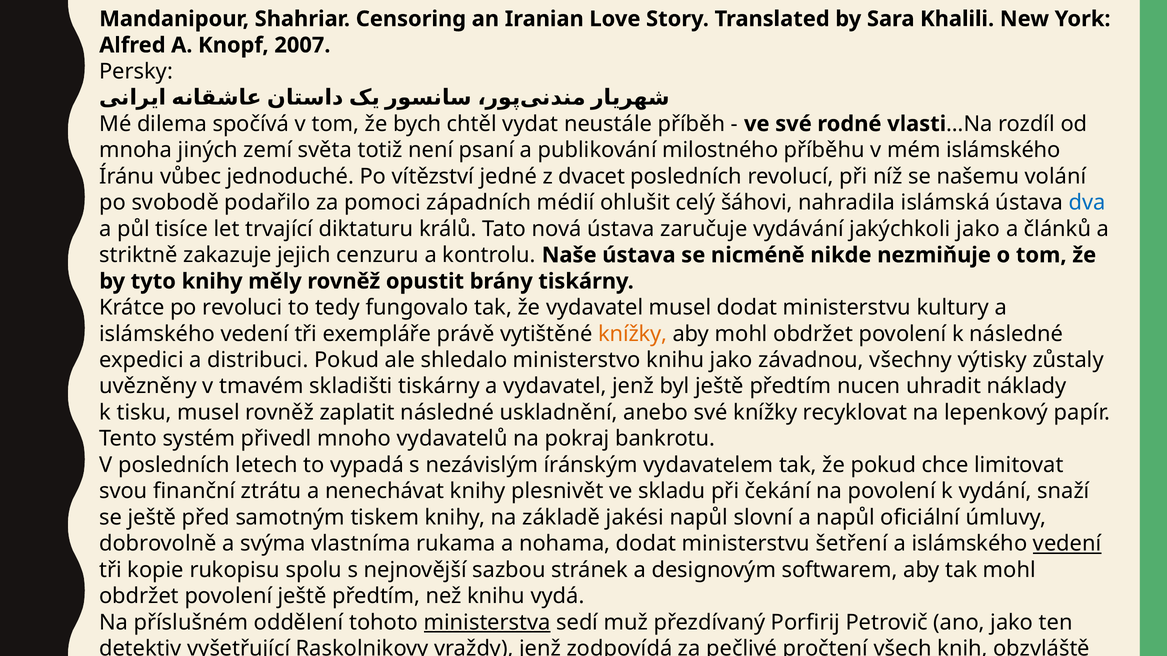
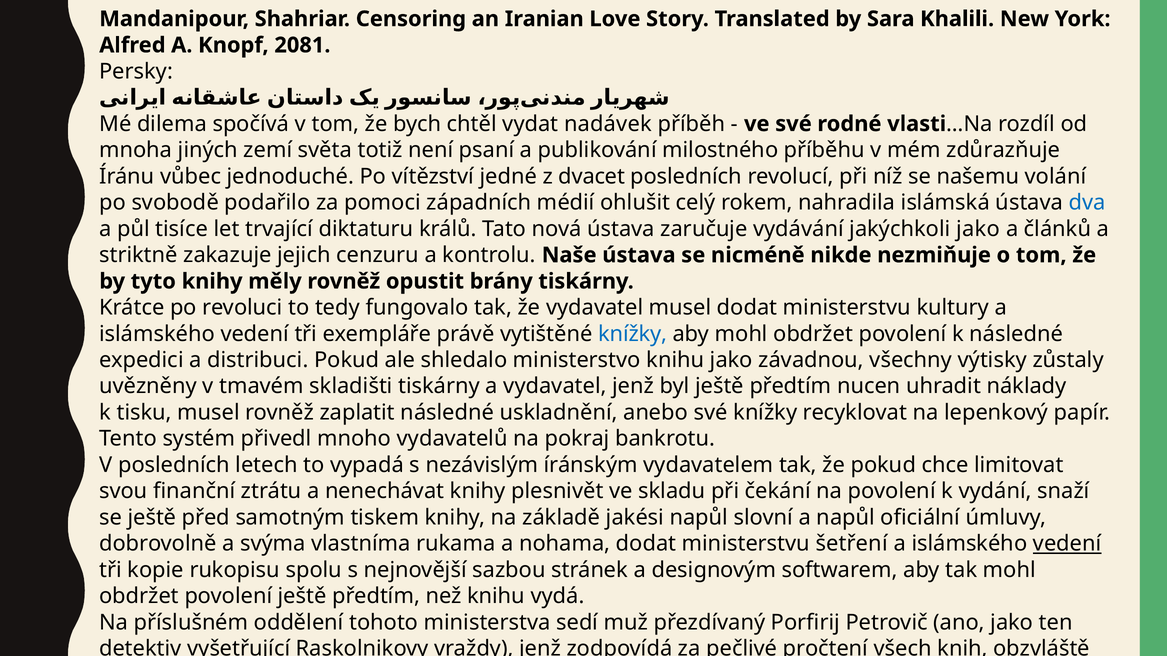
2007: 2007 -> 2081 (302, 45)
neustále: neustále -> nadávek (608, 124)
mém islámského: islámského -> zdůrazňuje (1003, 150)
šáhovi: šáhovi -> rokem (757, 203)
knížky colour: orange -> blue (633, 334)
ministerstva underline: present -> none (487, 623)
